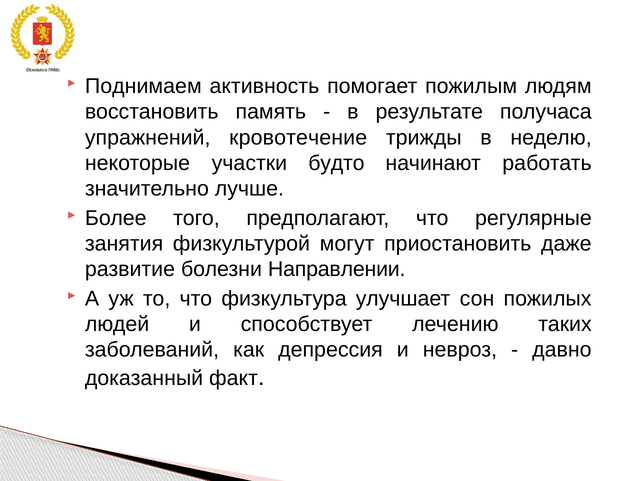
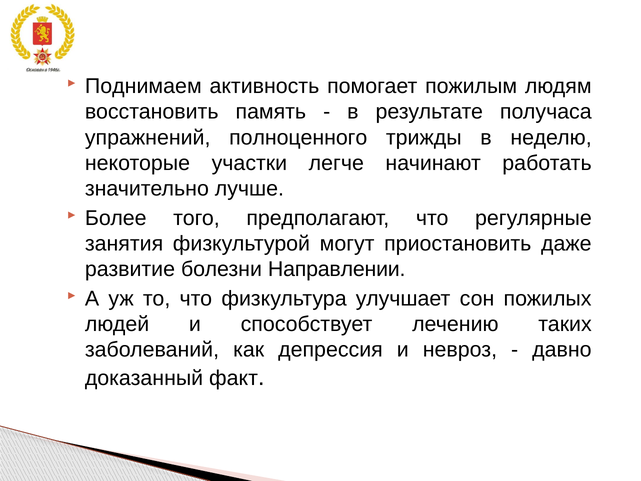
кровотечение: кровотечение -> полноценного (298, 137)
будто: будто -> легче (336, 163)
